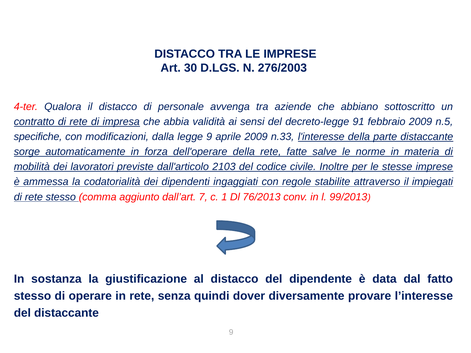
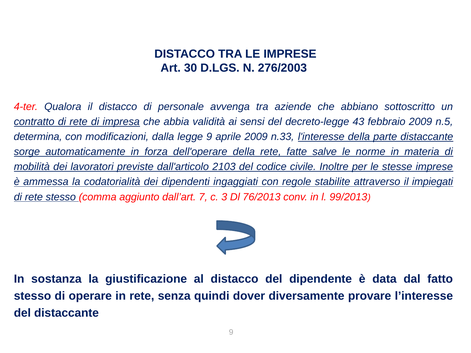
91: 91 -> 43 (358, 122)
specifiche: specifiche -> determina (38, 137)
1: 1 -> 3 (224, 197)
